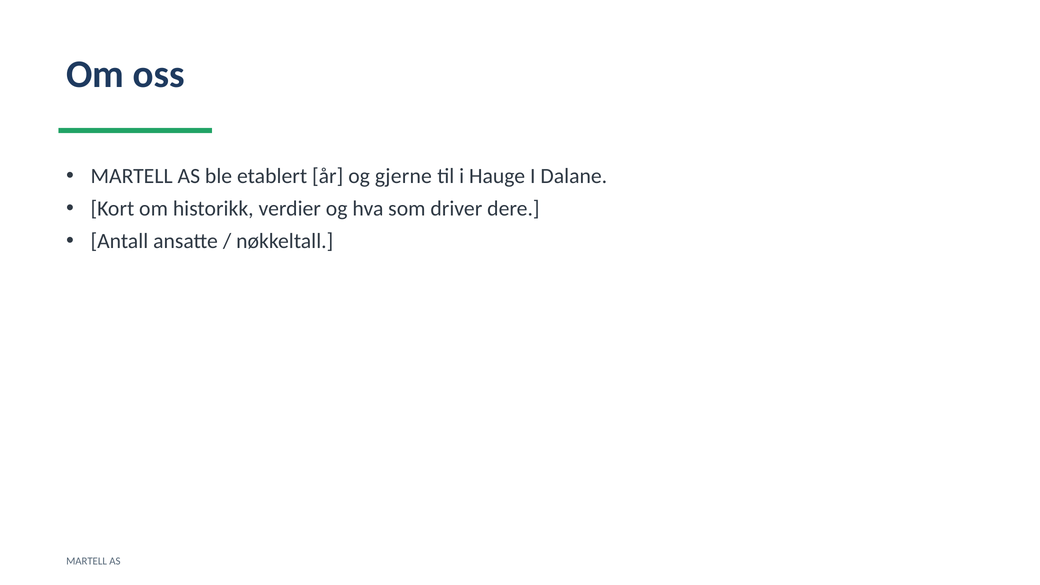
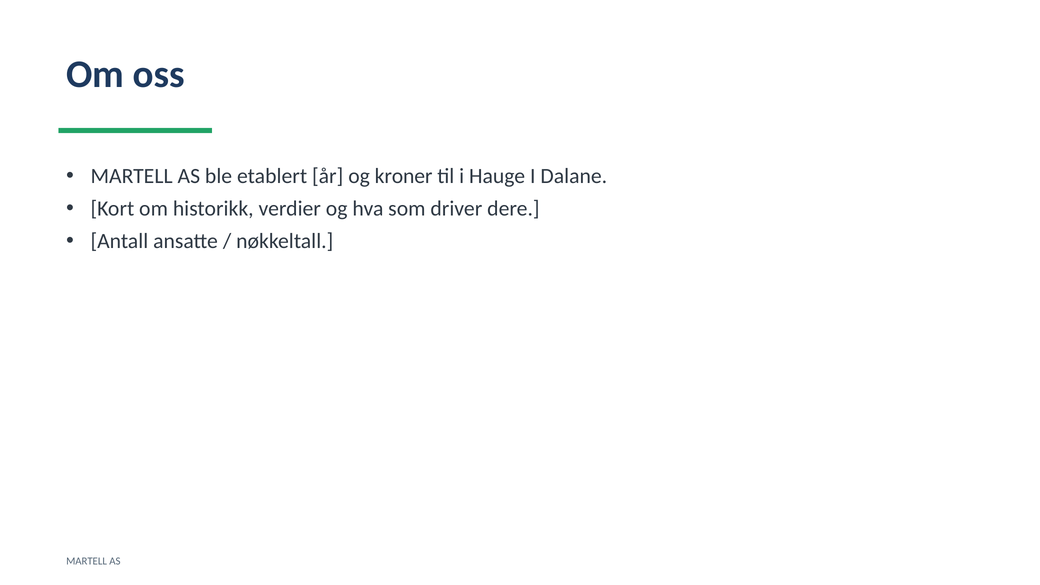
gjerne: gjerne -> kroner (404, 176)
